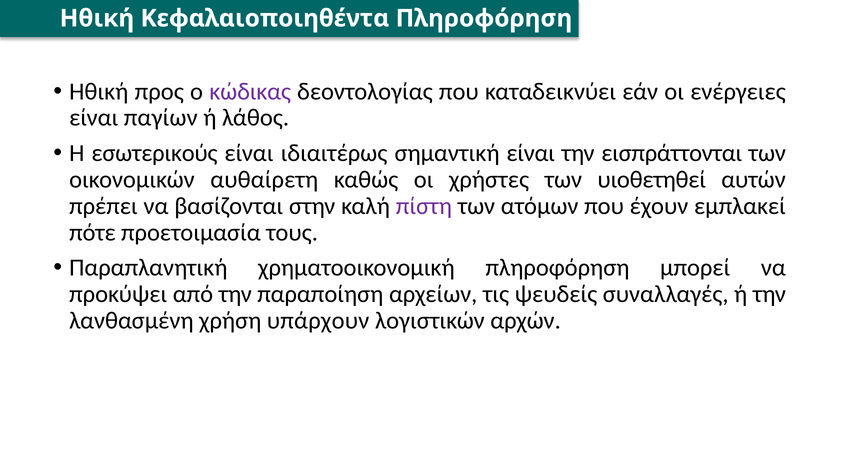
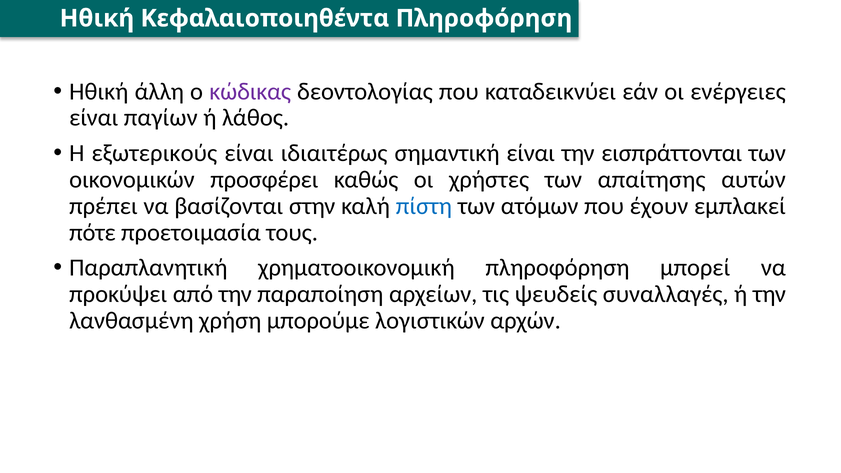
προς: προς -> άλλη (159, 91)
εσωτερικούς: εσωτερικούς -> εξωτερικούς (154, 153)
αυθαίρετη: αυθαίρετη -> προσφέρει (264, 180)
υιοθετηθεί: υιοθετηθεί -> απαίτησης (652, 180)
πίστη colour: purple -> blue (424, 206)
υπάρχουν: υπάρχουν -> μπορούμε (318, 321)
